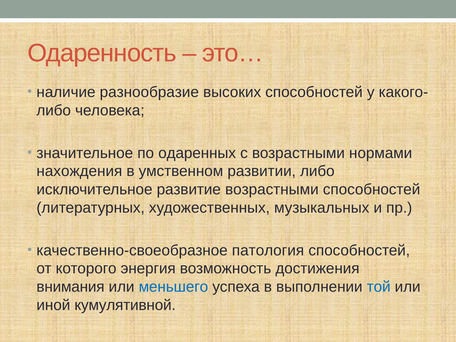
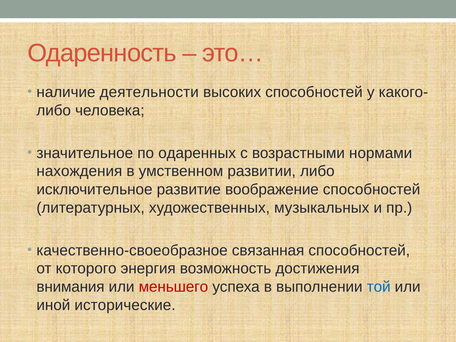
разнообразие: разнообразие -> деятельности (149, 92)
развитие возрастными: возрастными -> воображение (272, 190)
патология: патология -> связанная (268, 250)
меньшего colour: blue -> red (173, 287)
кумулятивной: кумулятивной -> исторические (125, 305)
